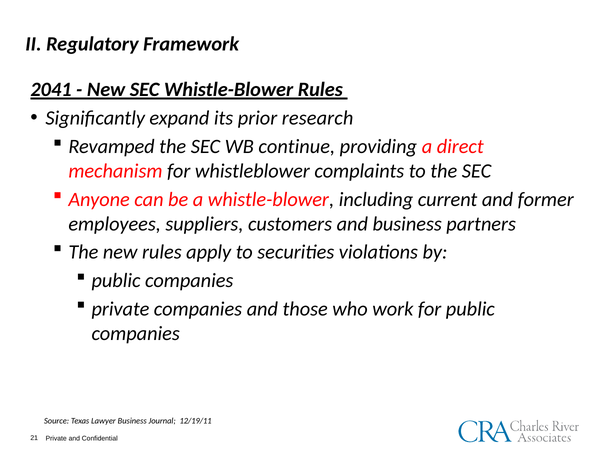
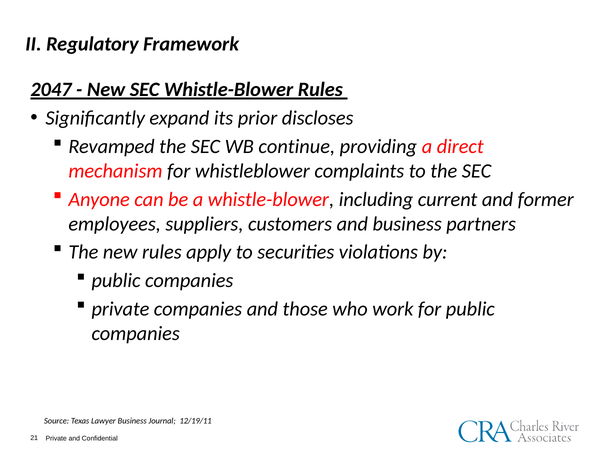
2041: 2041 -> 2047 (51, 90)
research: research -> discloses (318, 118)
